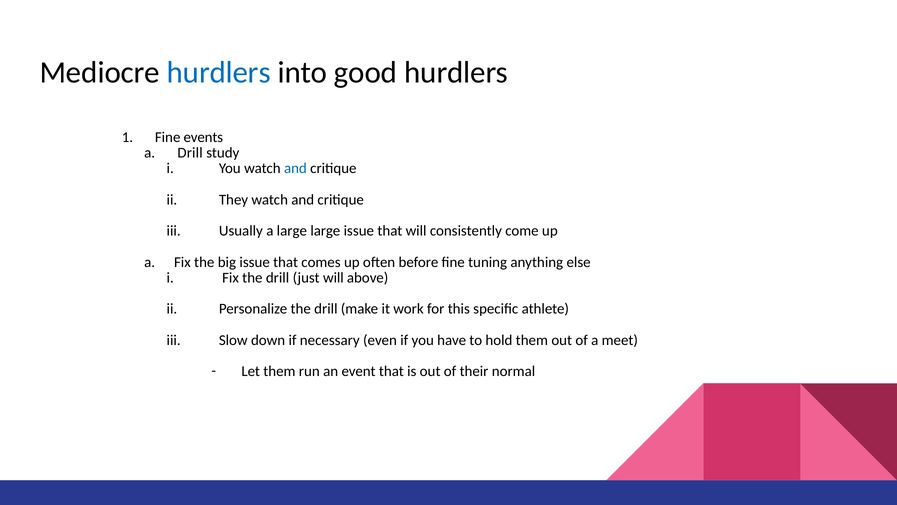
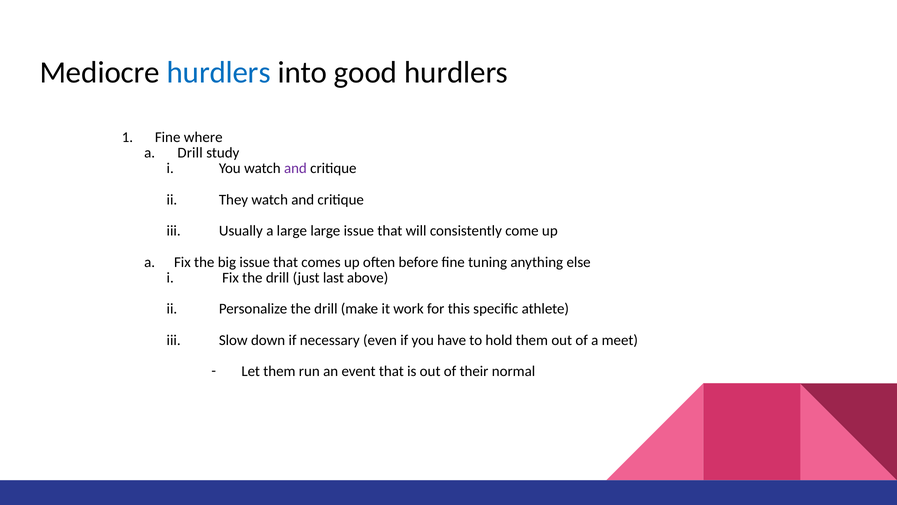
events: events -> where (203, 137)
and colour: blue -> purple (295, 168)
just will: will -> last (333, 278)
